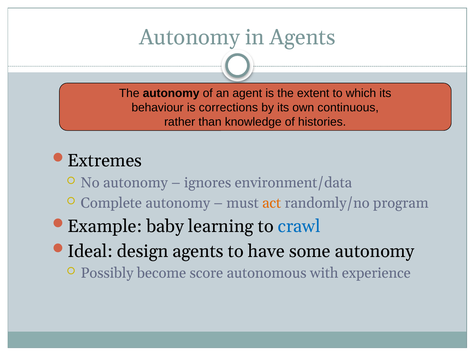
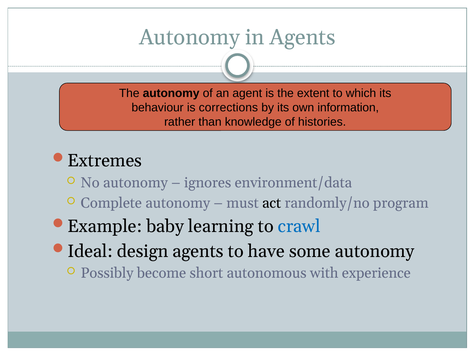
continuous: continuous -> information (348, 108)
act colour: orange -> black (272, 203)
score: score -> short (206, 273)
